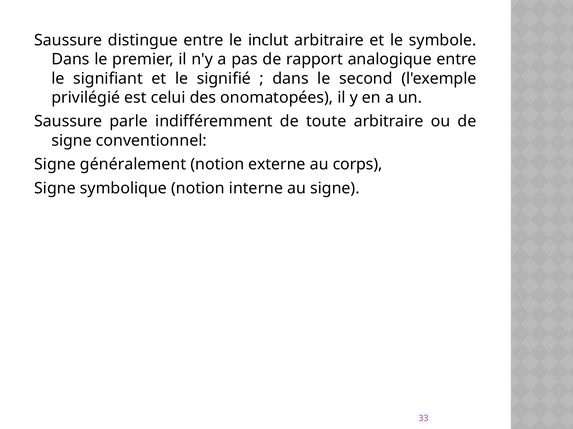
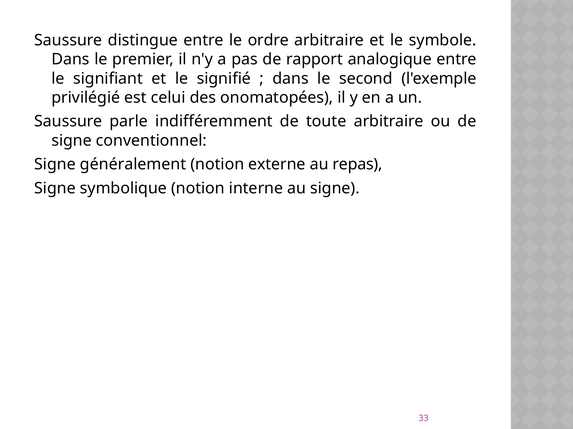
inclut: inclut -> ordre (268, 40)
corps: corps -> repas (358, 165)
